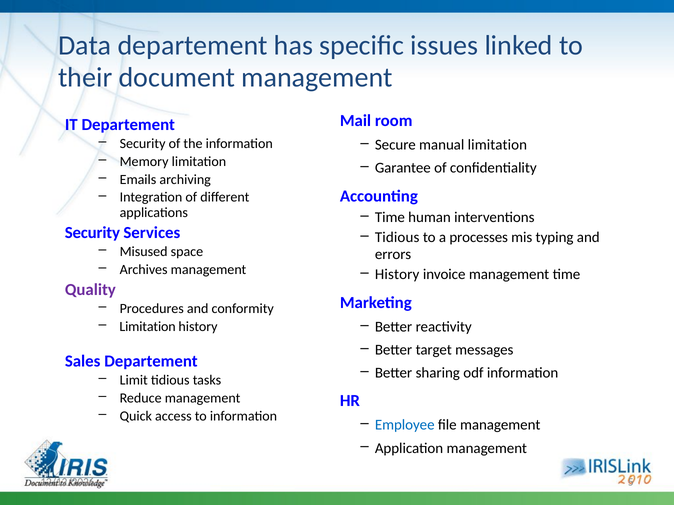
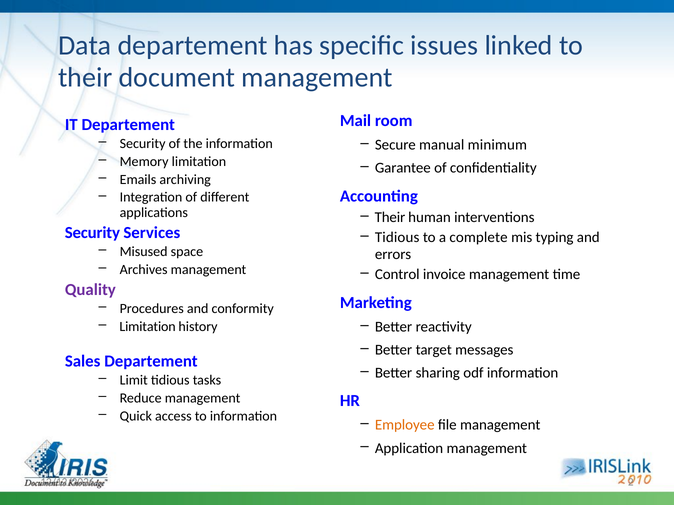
manual limitation: limitation -> minimum (497, 145)
Time: Time -> Their (390, 217)
processes: processes -> complete (479, 237)
History: History -> Control (397, 275)
Employee colour: blue -> orange (405, 425)
5: 5 -> 2 (631, 483)
